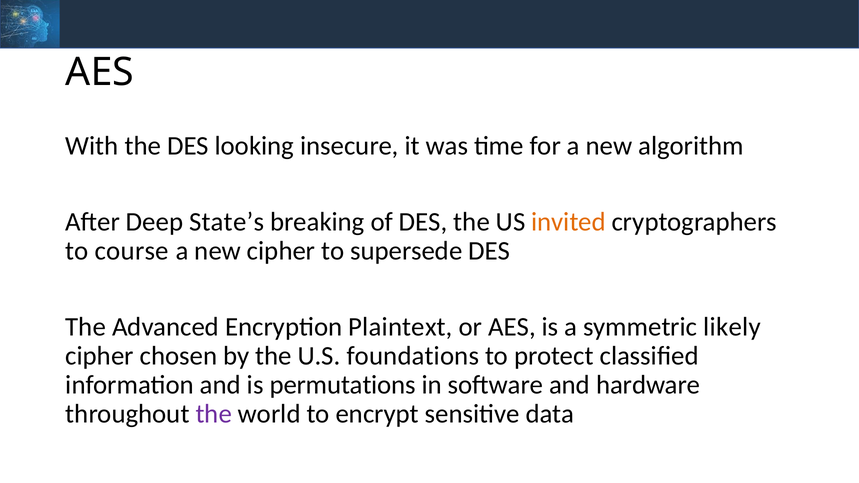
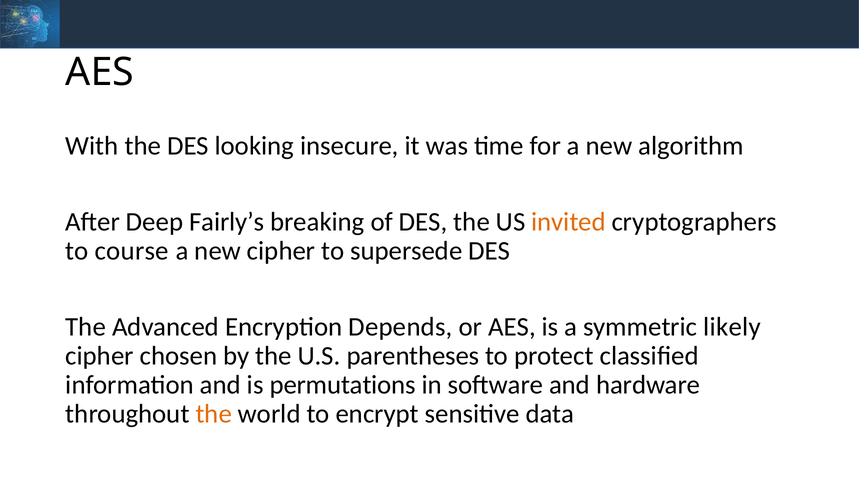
State’s: State’s -> Fairly’s (227, 222)
Plaintext: Plaintext -> Depends (400, 327)
foundations: foundations -> parentheses (413, 356)
the colour: purple -> orange (214, 414)
